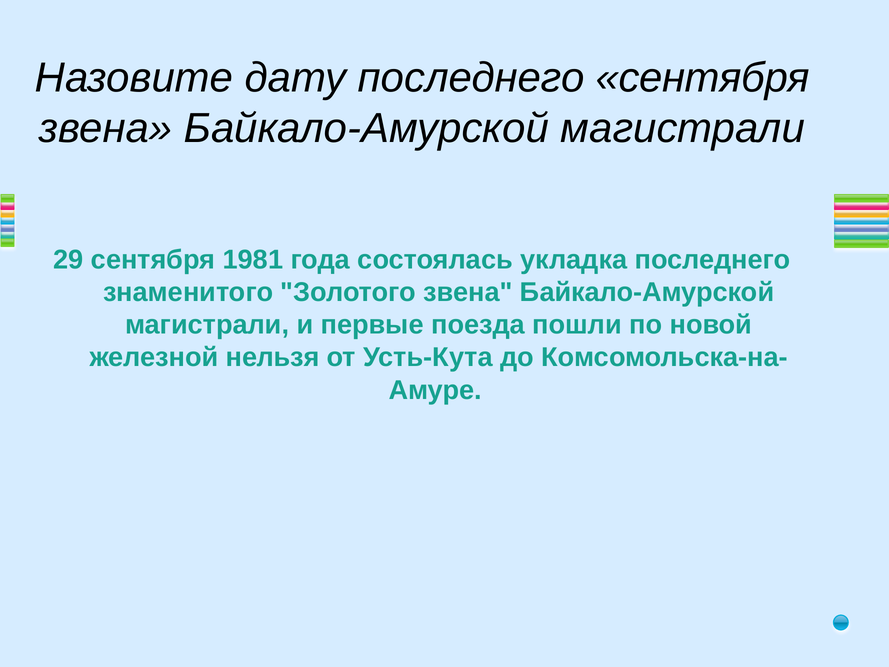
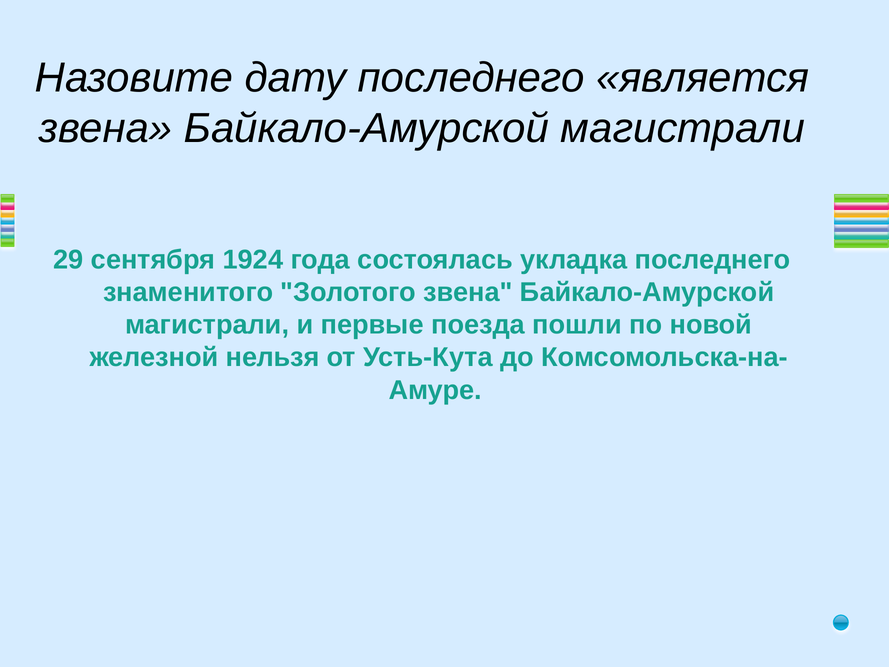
последнего сентября: сентября -> является (703, 78)
1981: 1981 -> 1924 (253, 260)
